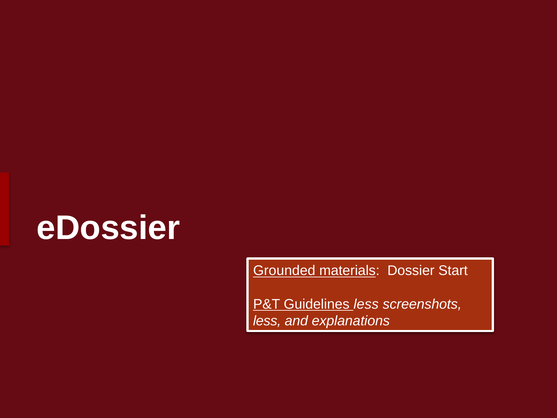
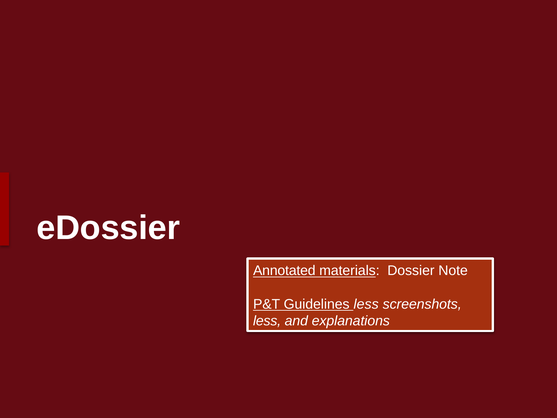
Grounded: Grounded -> Annotated (284, 271)
Start: Start -> Note (453, 271)
